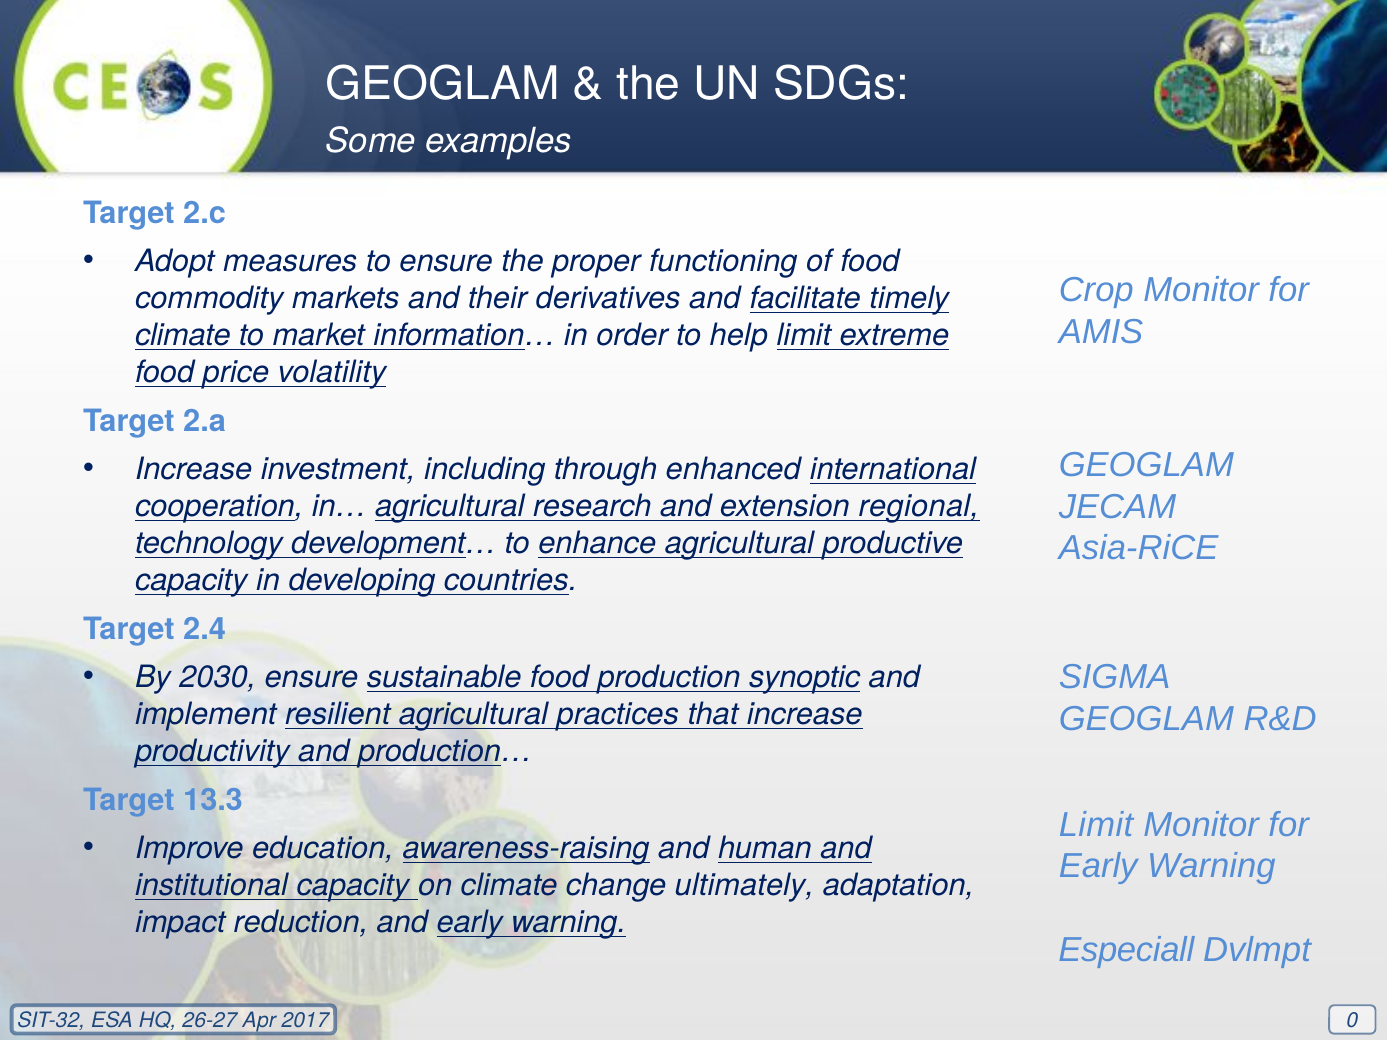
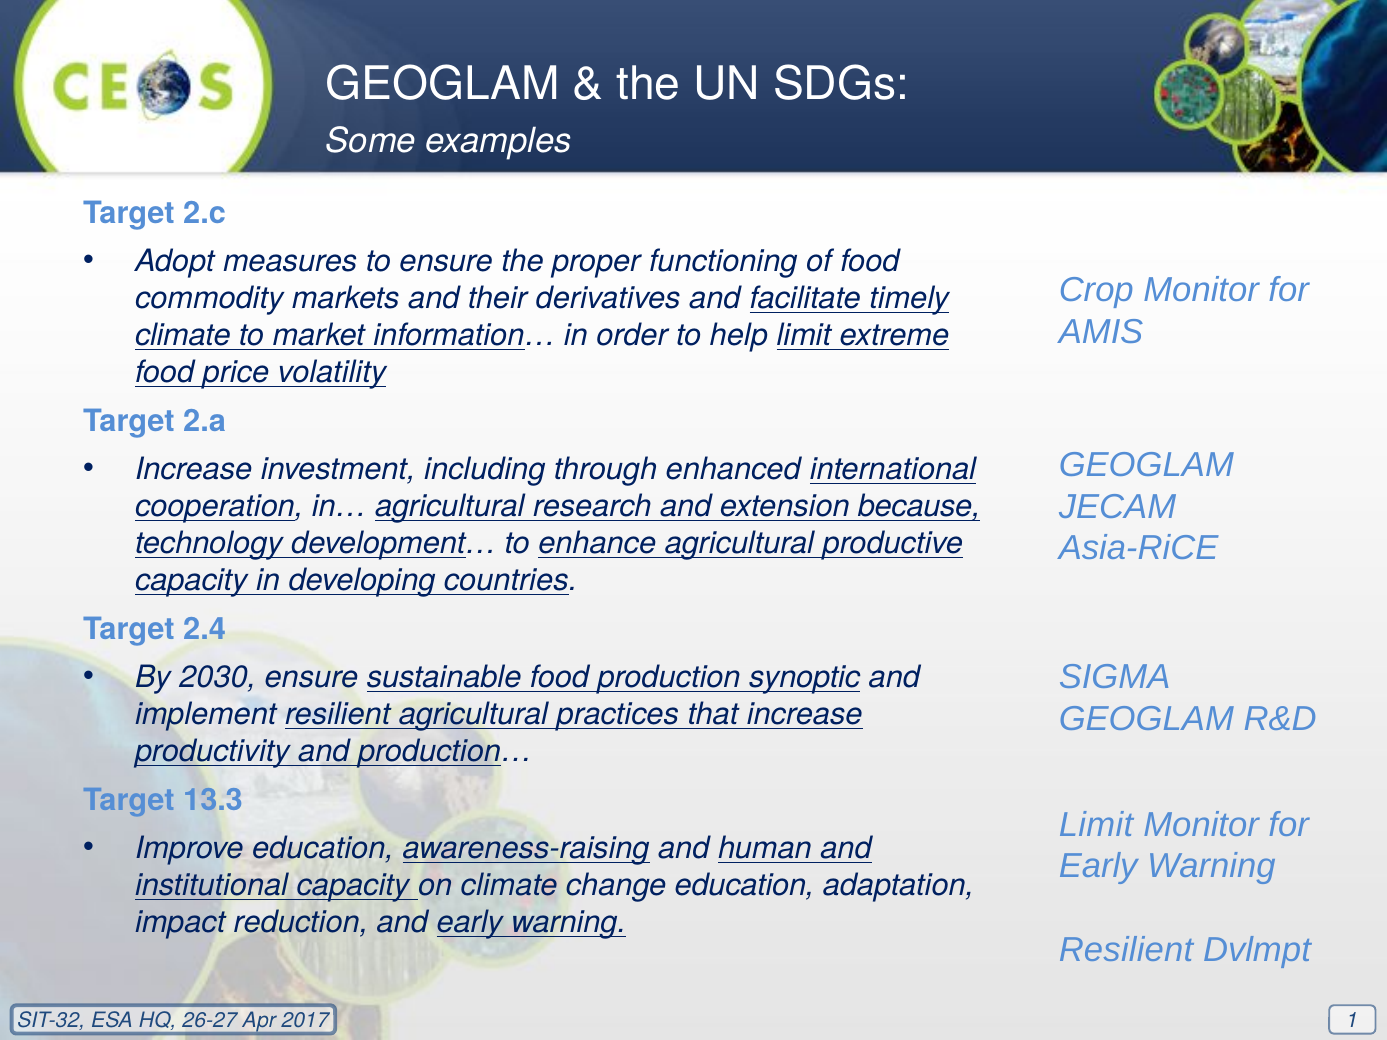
regional: regional -> because (919, 507)
change ultimately: ultimately -> education (745, 886)
Especiall: Especiall -> Resilient (1126, 950)
0: 0 -> 1 (1352, 1021)
